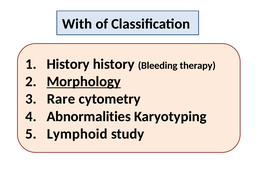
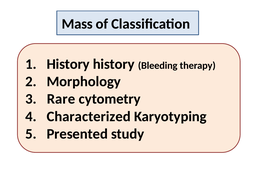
With: With -> Mass (77, 24)
Morphology underline: present -> none (84, 82)
Abnormalities: Abnormalities -> Characterized (89, 117)
Lymphoid: Lymphoid -> Presented (77, 134)
